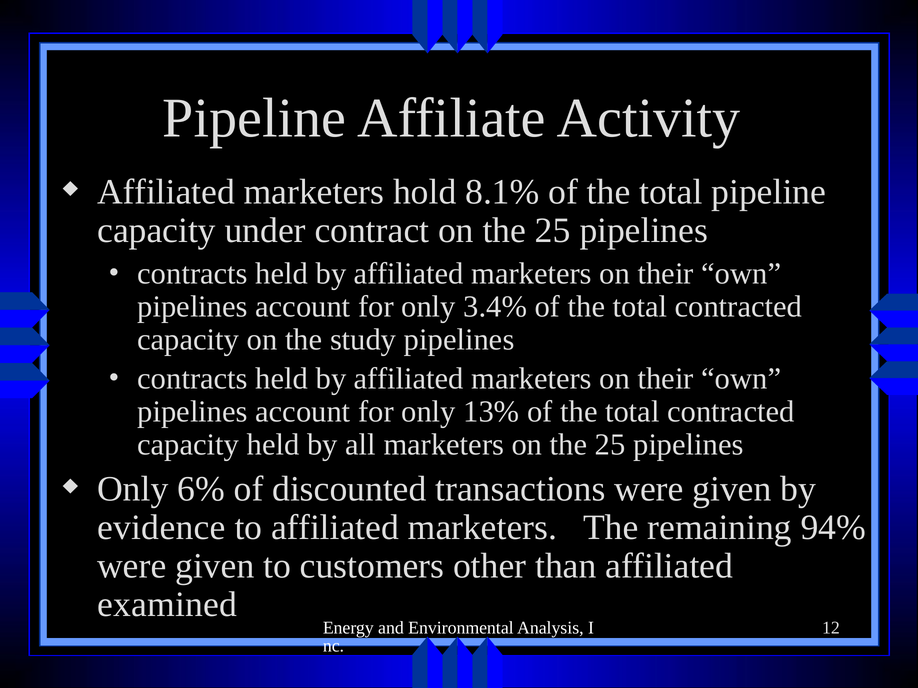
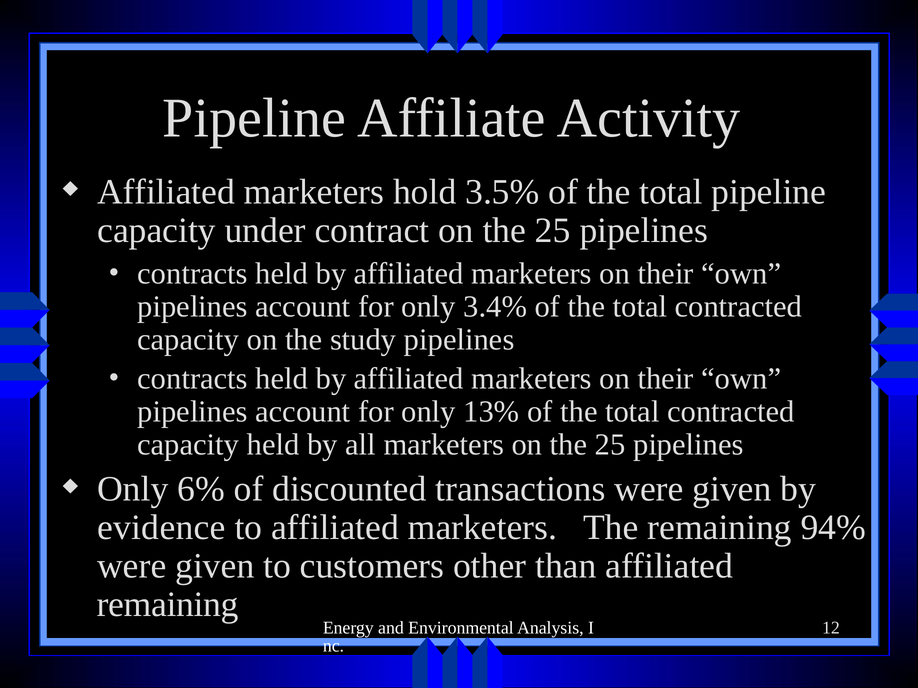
8.1%: 8.1% -> 3.5% (502, 192)
examined: examined -> remaining (168, 605)
